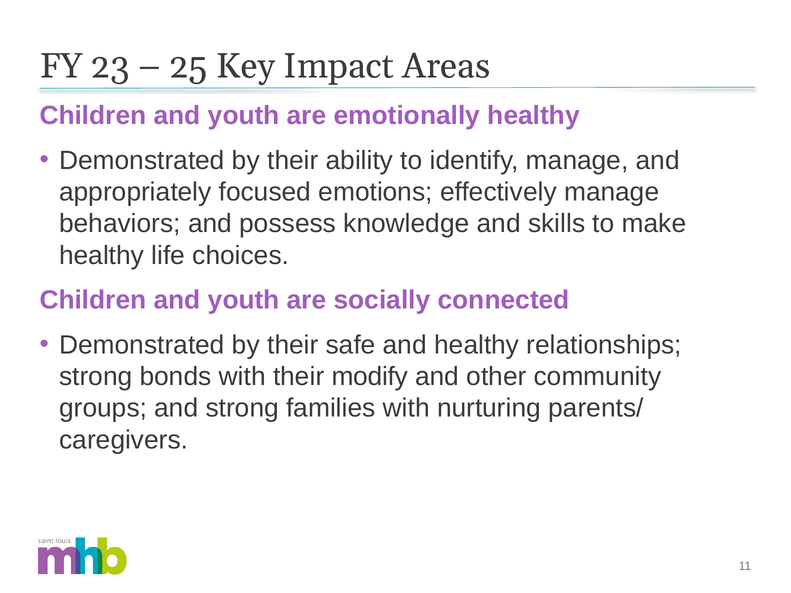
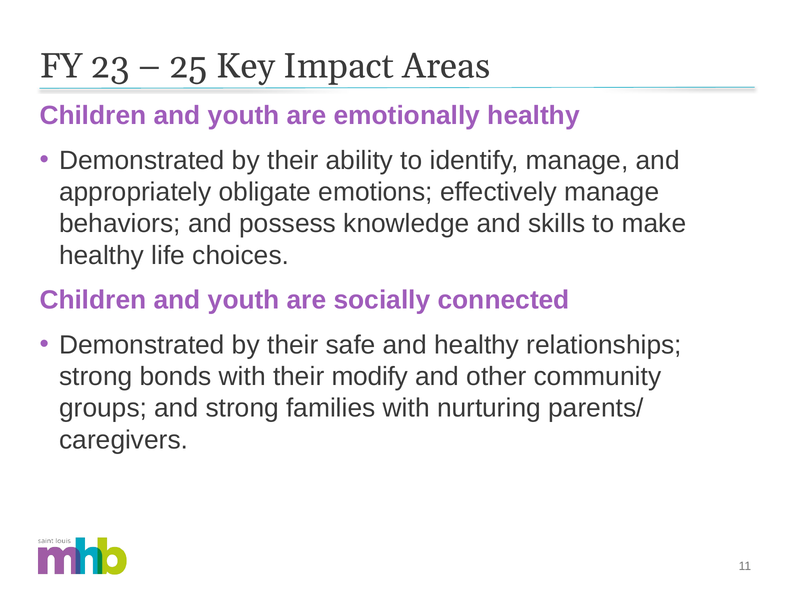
focused: focused -> obligate (265, 192)
